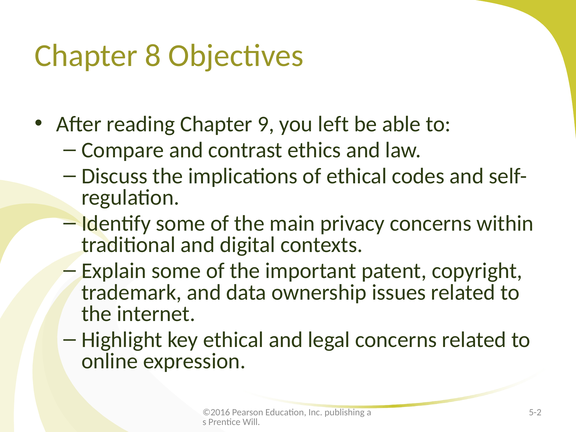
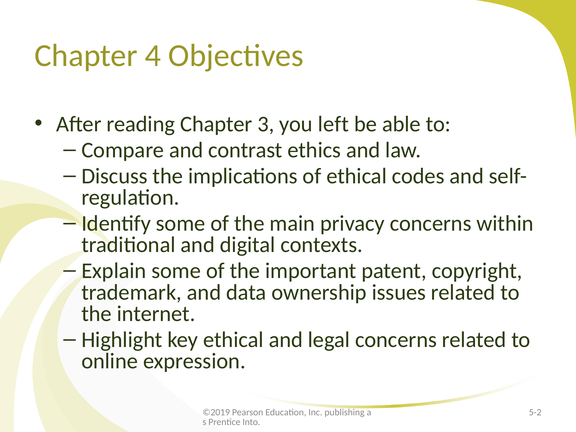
8: 8 -> 4 (153, 56)
9: 9 -> 3 (266, 124)
©2016: ©2016 -> ©2019 (216, 412)
Will: Will -> Into (251, 422)
